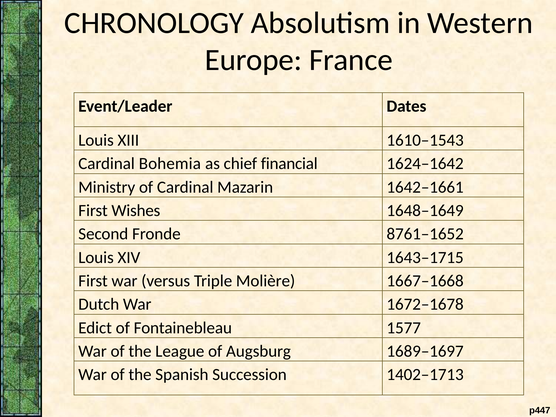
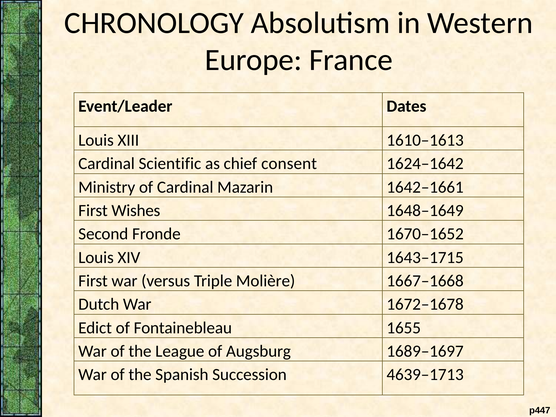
1610–1543: 1610–1543 -> 1610–1613 (425, 140)
Bohemia: Bohemia -> Scientific (170, 164)
financial: financial -> consent (289, 164)
8761–1652: 8761–1652 -> 1670–1652 (425, 234)
1577: 1577 -> 1655 (404, 328)
1402–1713: 1402–1713 -> 4639–1713 (425, 375)
